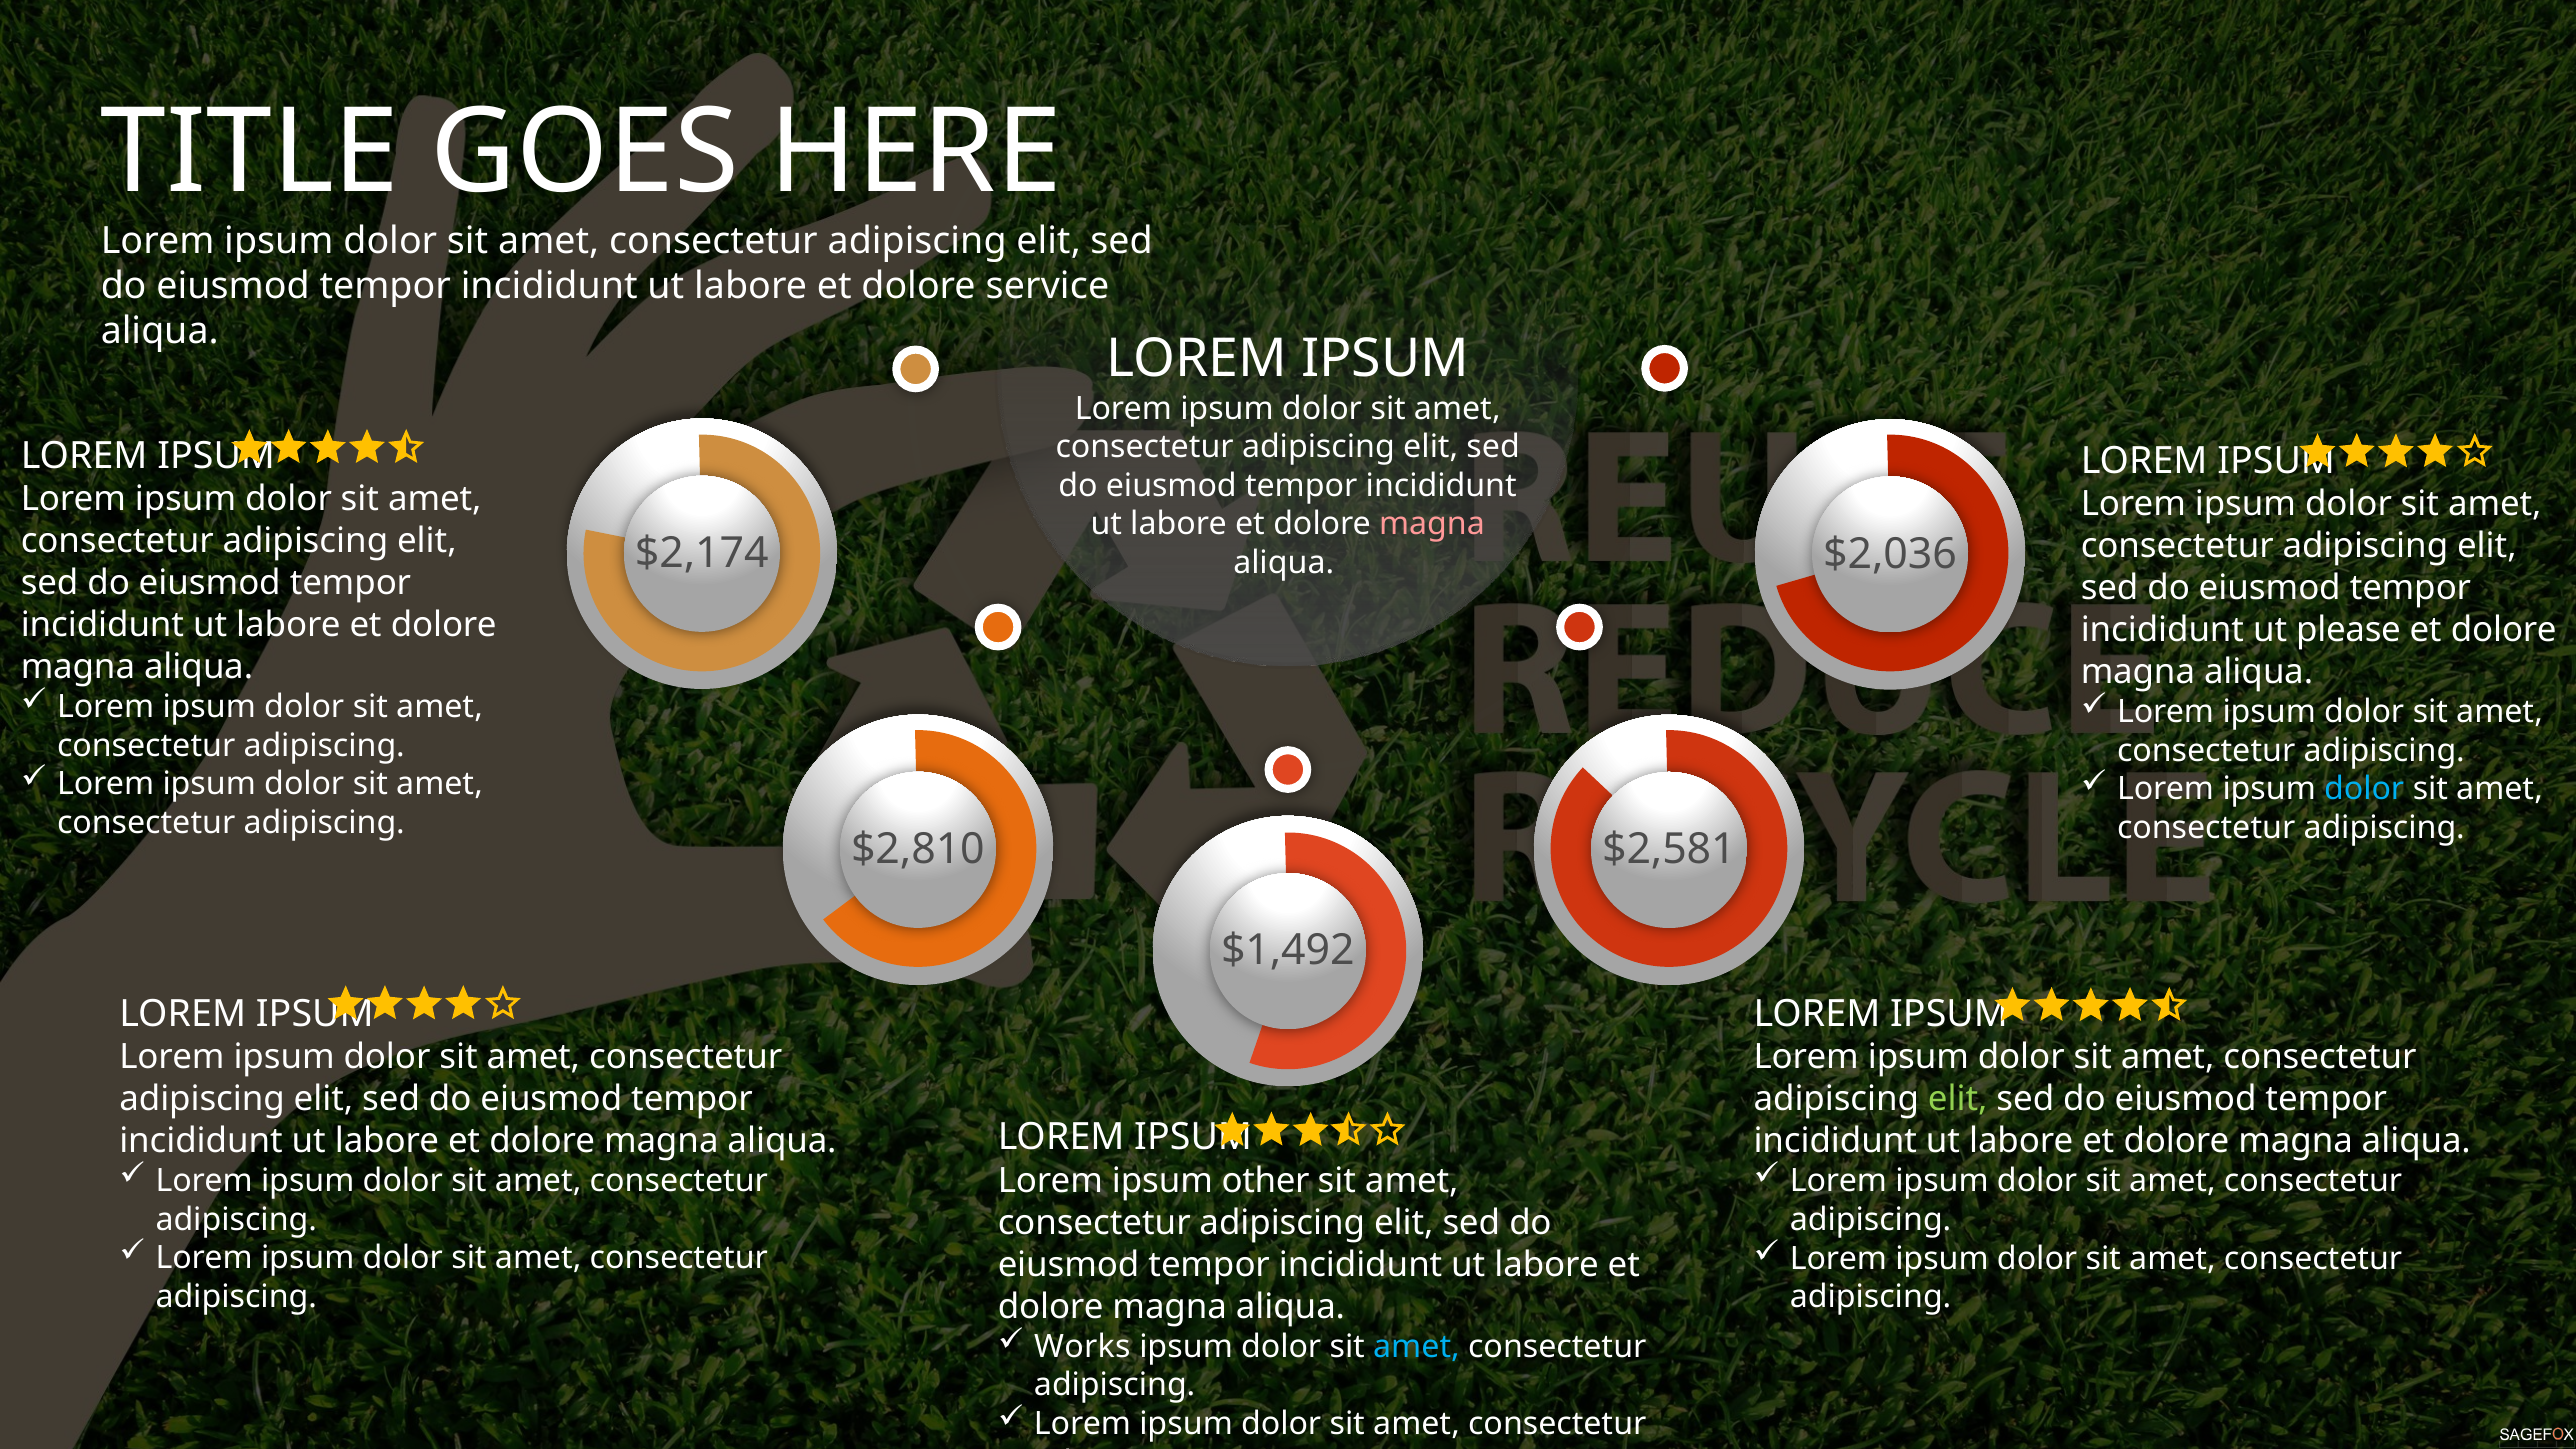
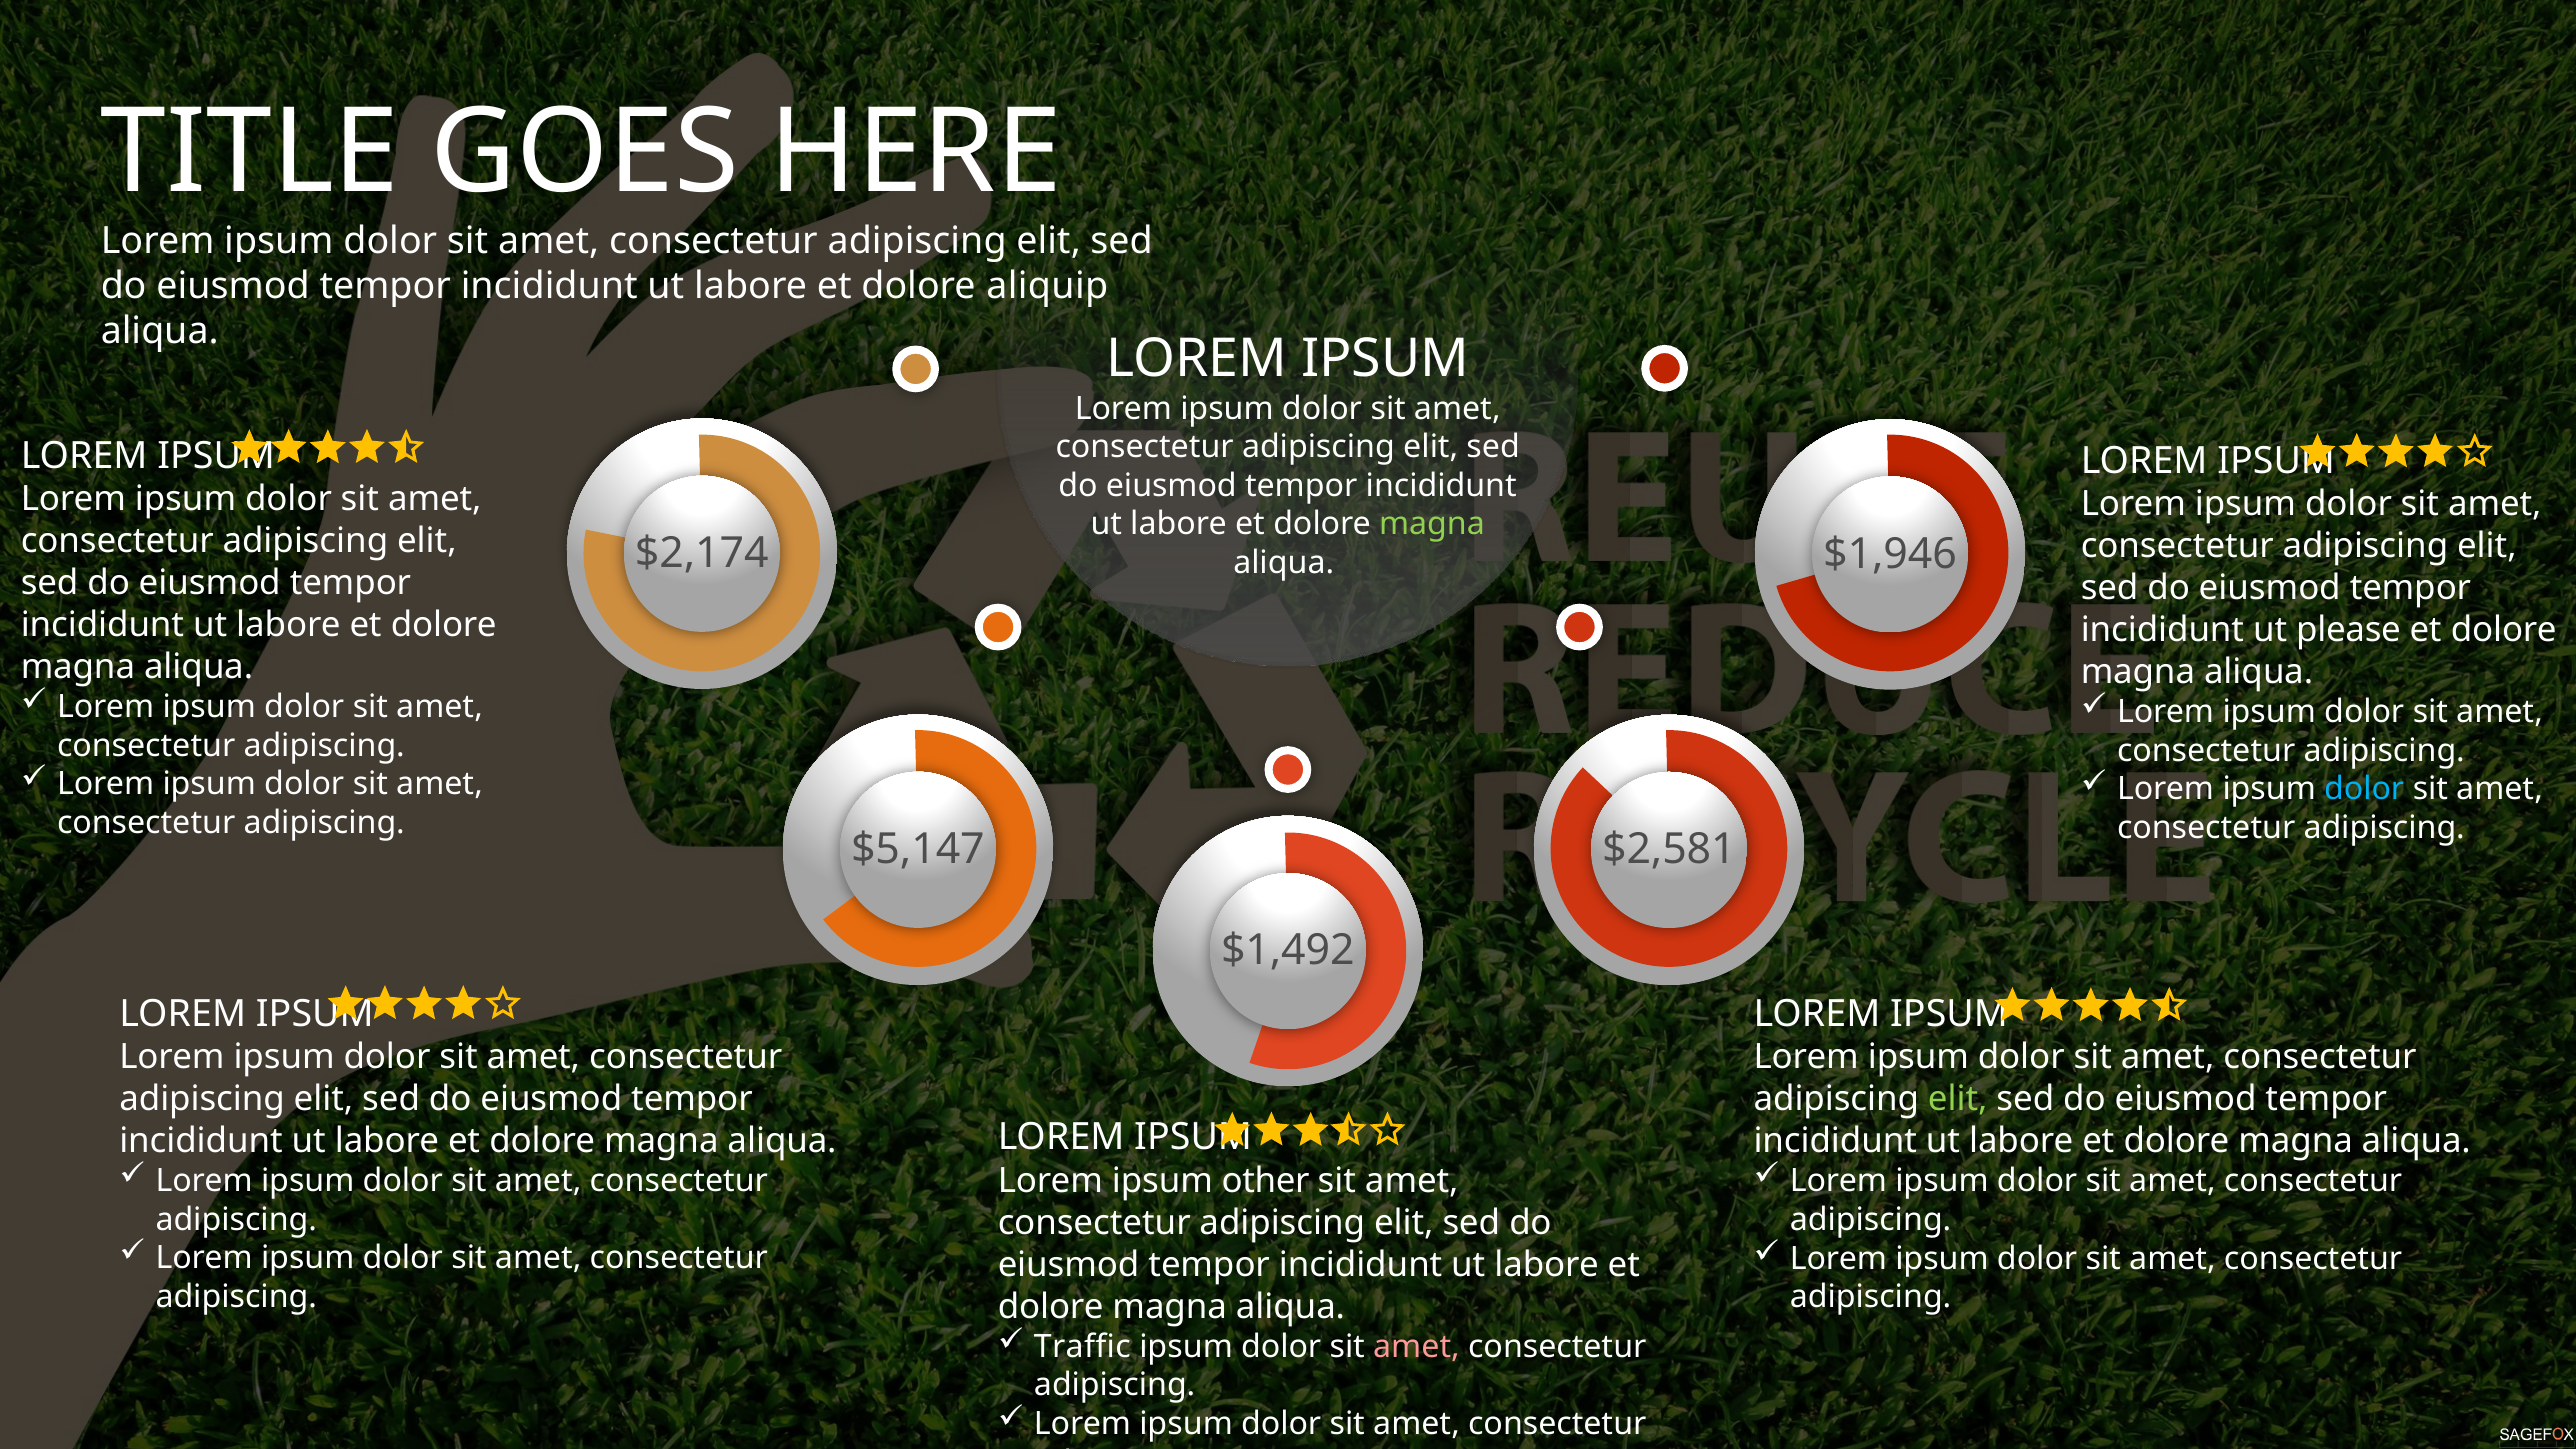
service: service -> aliquip (1047, 286)
magna colour: pink -> light green (1432, 524)
$2,036: $2,036 -> $1,946 (1890, 554)
$2,810: $2,810 -> $5,147 (918, 850)
Works: Works -> Traffic (1082, 1347)
amet colour: light blue -> pink (1416, 1347)
